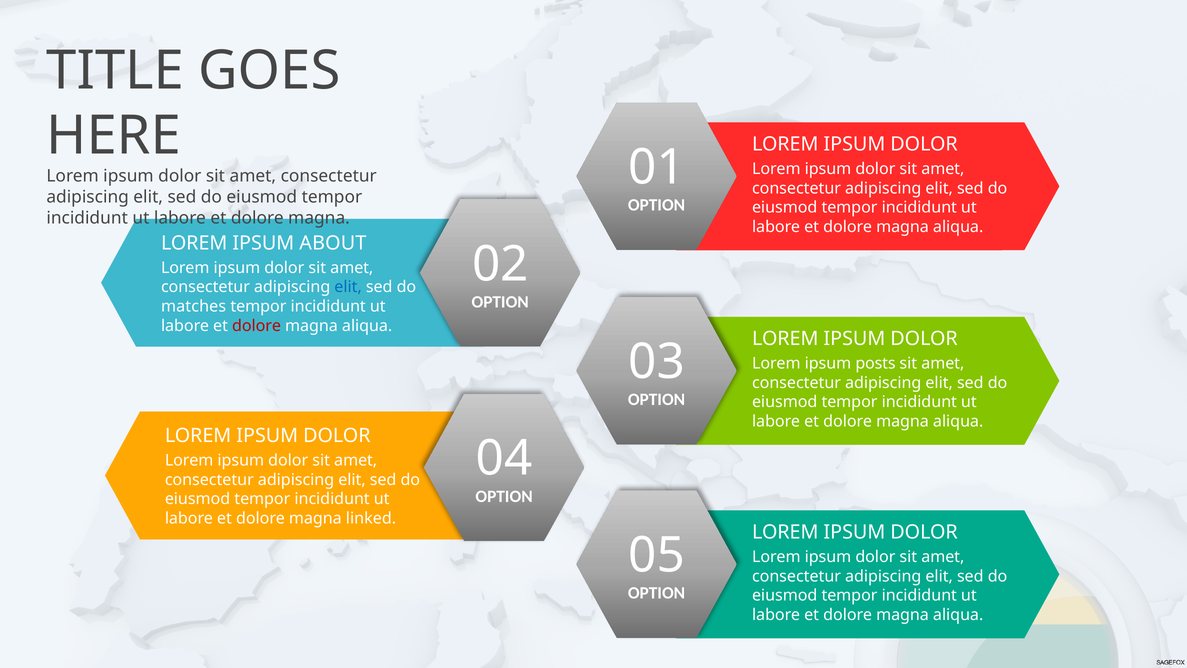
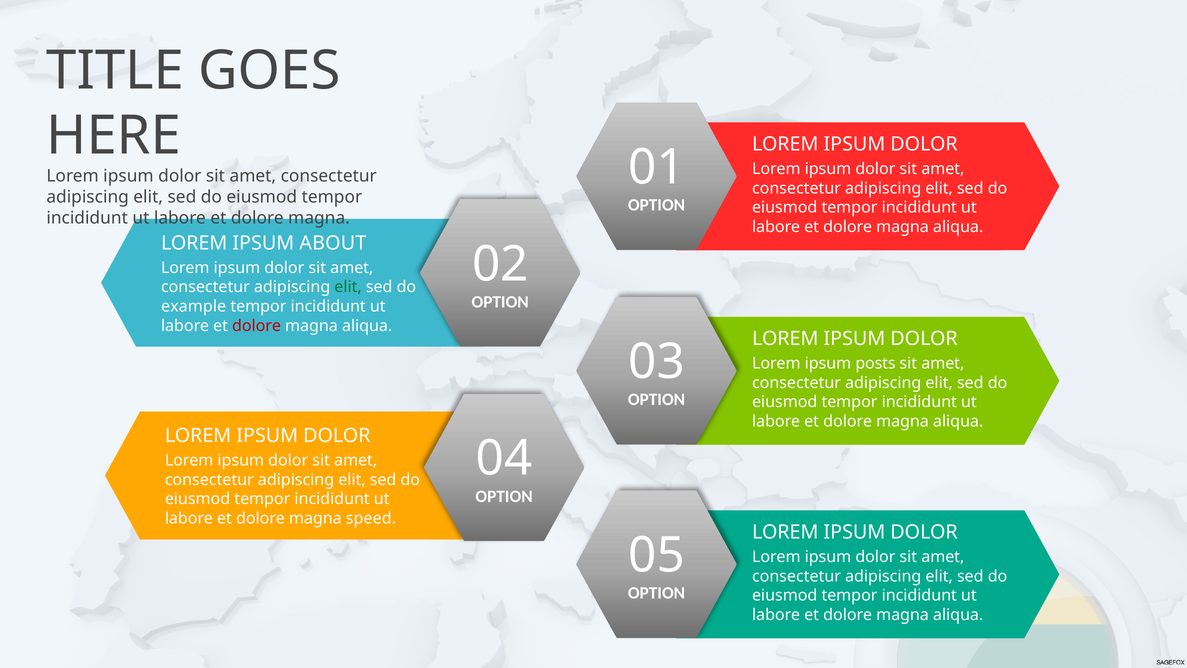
elit colour: blue -> green (348, 287)
matches: matches -> example (194, 306)
linked: linked -> speed (371, 518)
